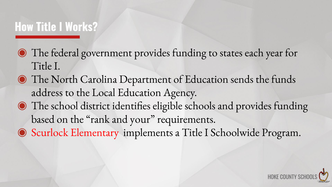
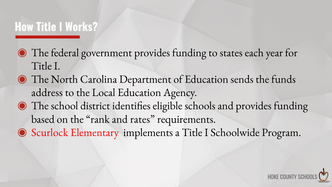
your: your -> rates (142, 119)
